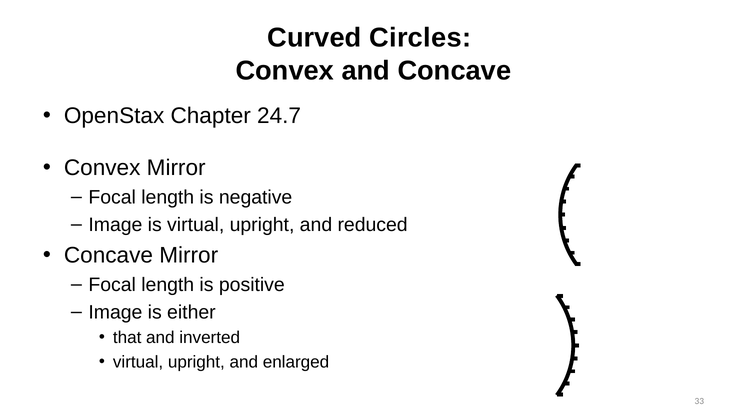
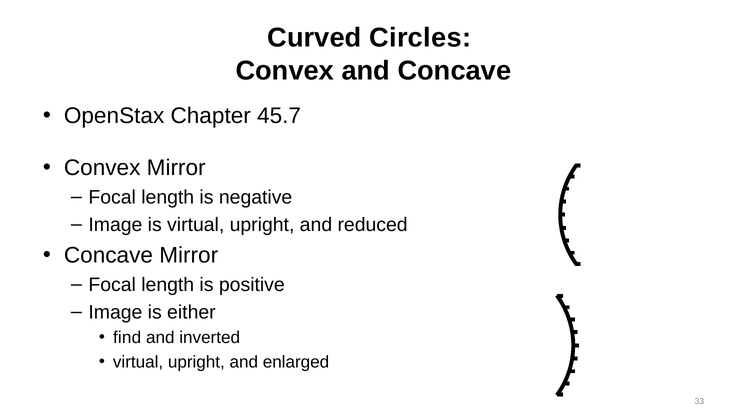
24.7: 24.7 -> 45.7 (279, 116)
that: that -> find (127, 338)
